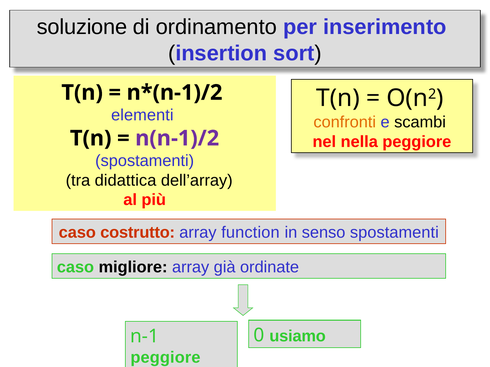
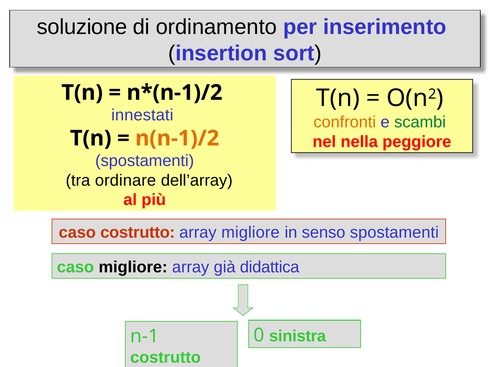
elementi: elementi -> innestati (142, 115)
scambi colour: black -> green (420, 122)
n(n-1)/2 colour: purple -> orange (177, 138)
didattica: didattica -> ordinare (125, 181)
array function: function -> migliore (250, 233)
ordinate: ordinate -> didattica (270, 268)
usiamo: usiamo -> sinistra (298, 337)
peggiore: peggiore -> costrutto (166, 358)
